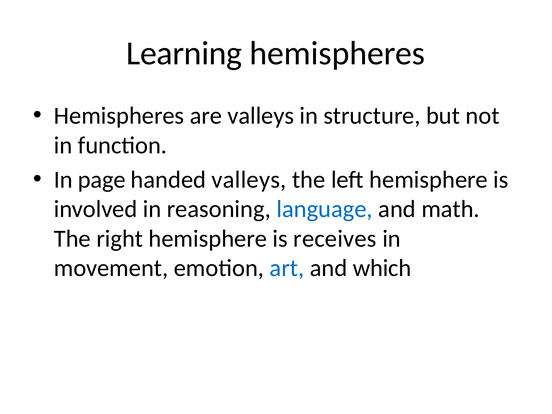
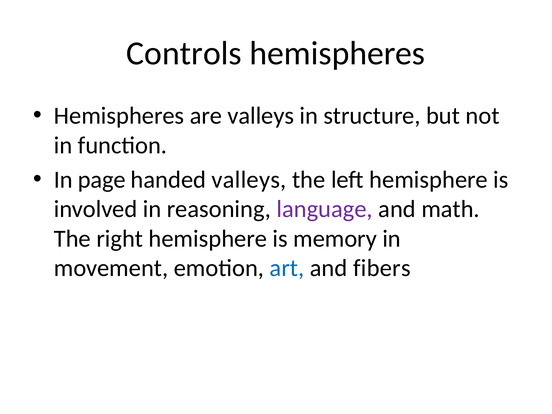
Learning: Learning -> Controls (184, 53)
language colour: blue -> purple (325, 209)
receives: receives -> memory (335, 239)
which: which -> fibers (382, 268)
